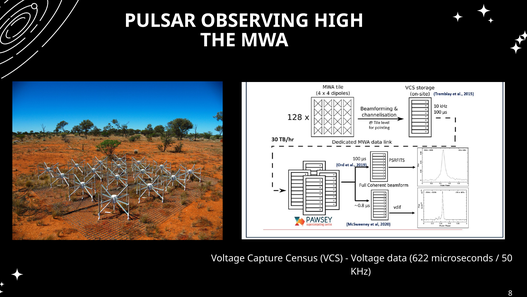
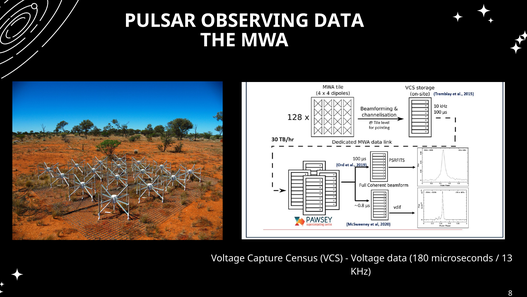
OBSERVING HIGH: HIGH -> DATA (339, 21)
622: 622 -> 180 (419, 258)
50: 50 -> 13 (507, 258)
